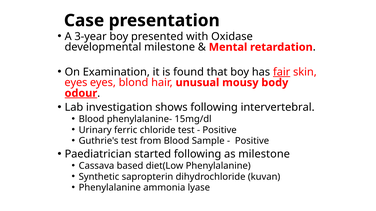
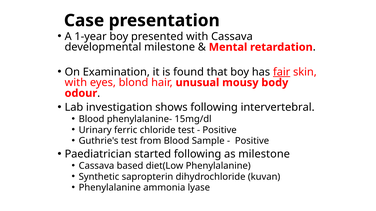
3-year: 3-year -> 1-year (91, 37)
with Oxidase: Oxidase -> Cassava (232, 37)
eyes: eyes -> with (76, 83)
odour underline: present -> none (81, 93)
